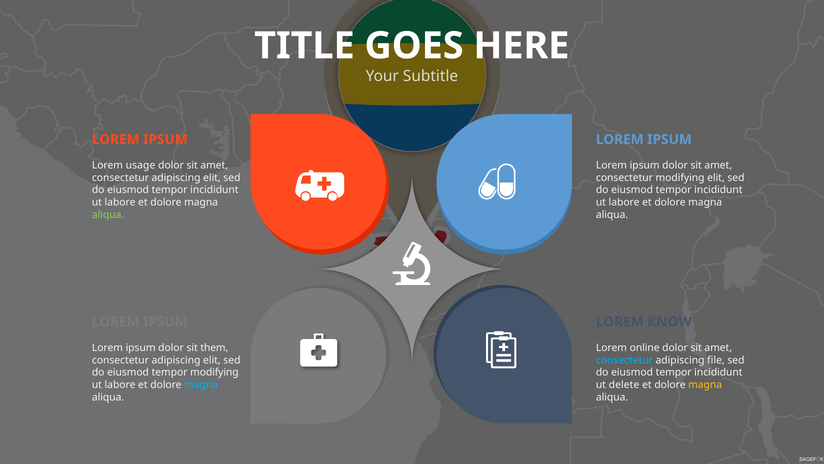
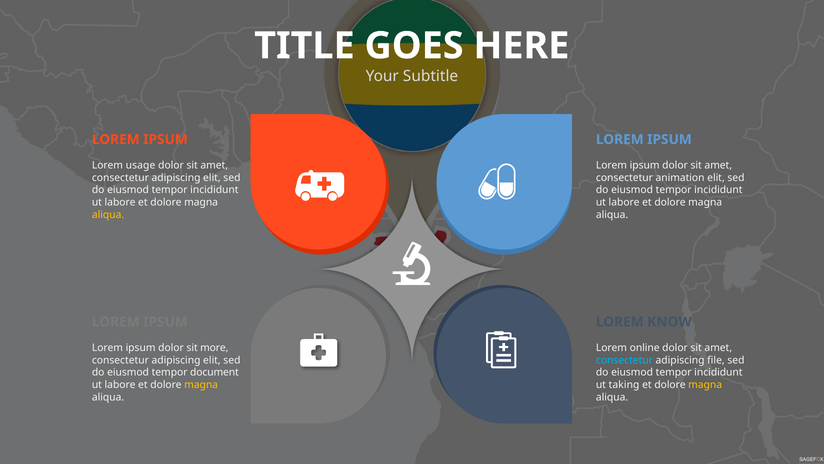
consectetur modifying: modifying -> animation (680, 178)
aliqua colour: light green -> yellow (108, 215)
them: them -> more (214, 347)
tempor modifying: modifying -> document (214, 372)
magna colour: light blue -> yellow (201, 384)
delete: delete -> taking (624, 384)
